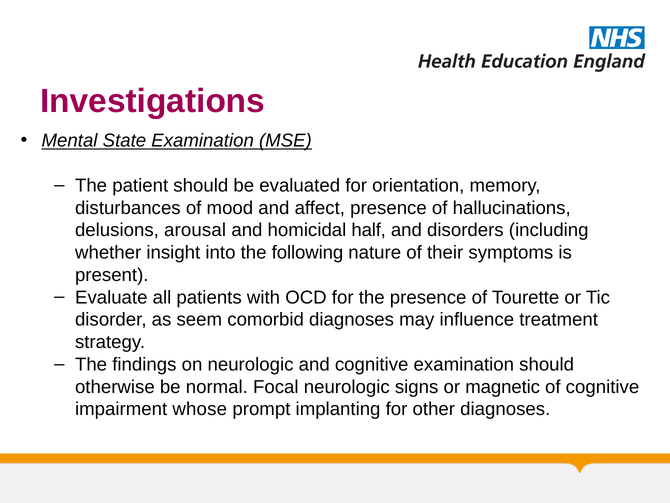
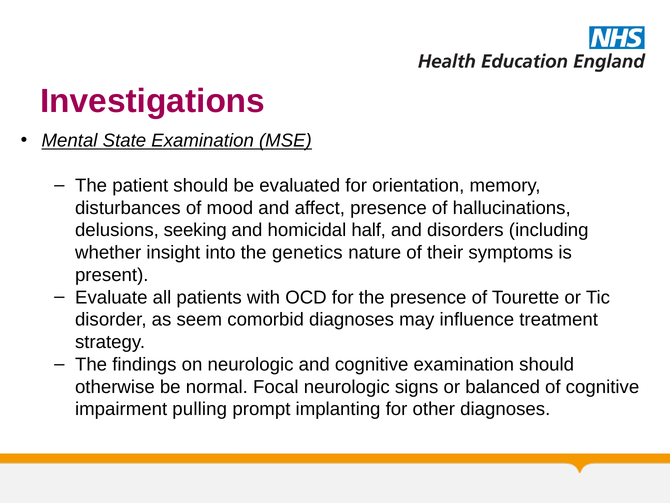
arousal: arousal -> seeking (195, 230)
following: following -> genetics (307, 252)
magnetic: magnetic -> balanced (503, 386)
whose: whose -> pulling (200, 409)
